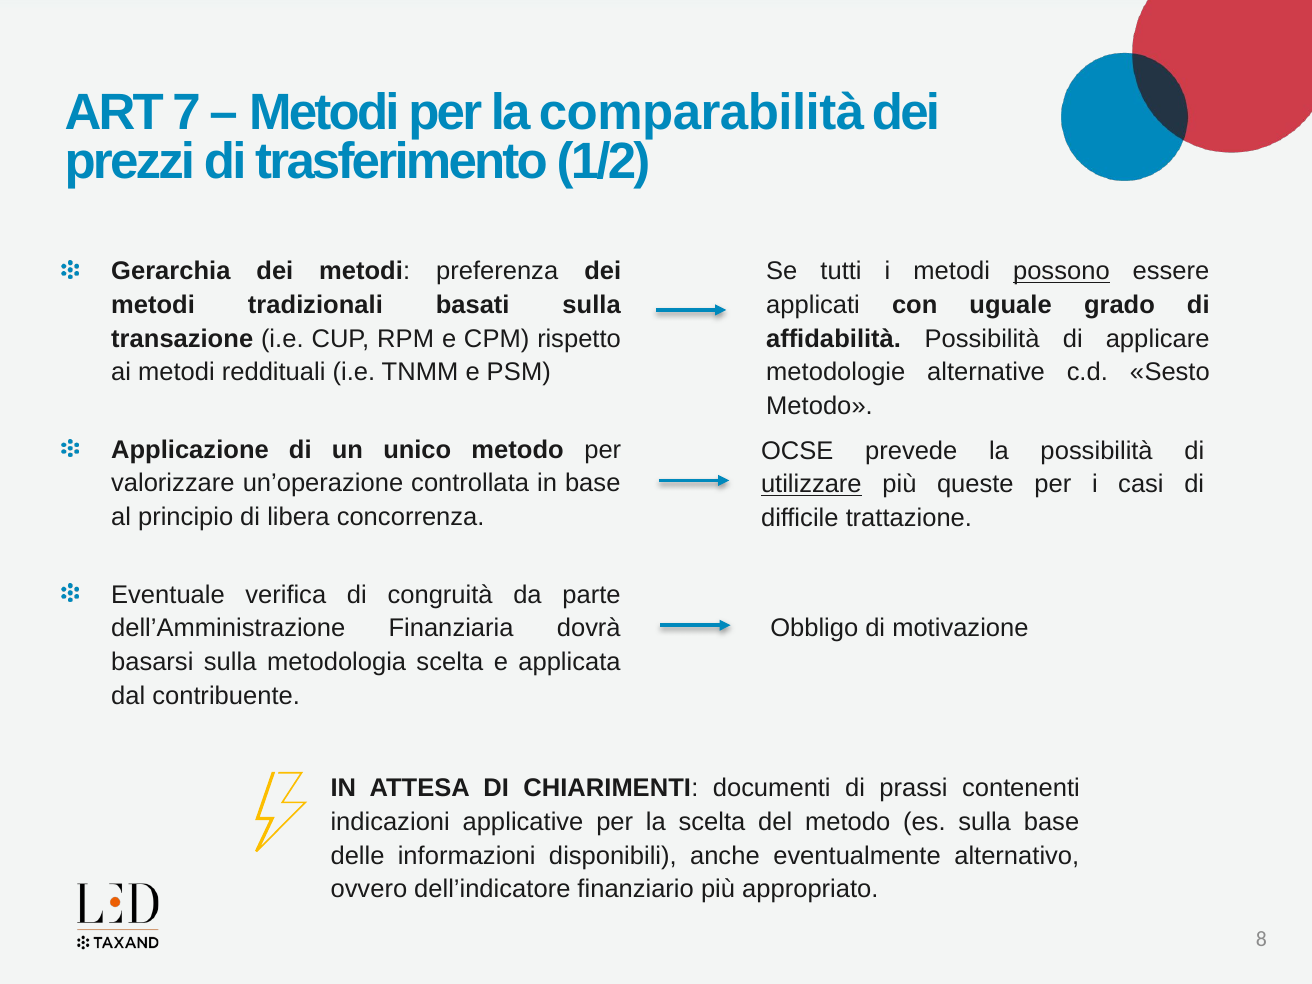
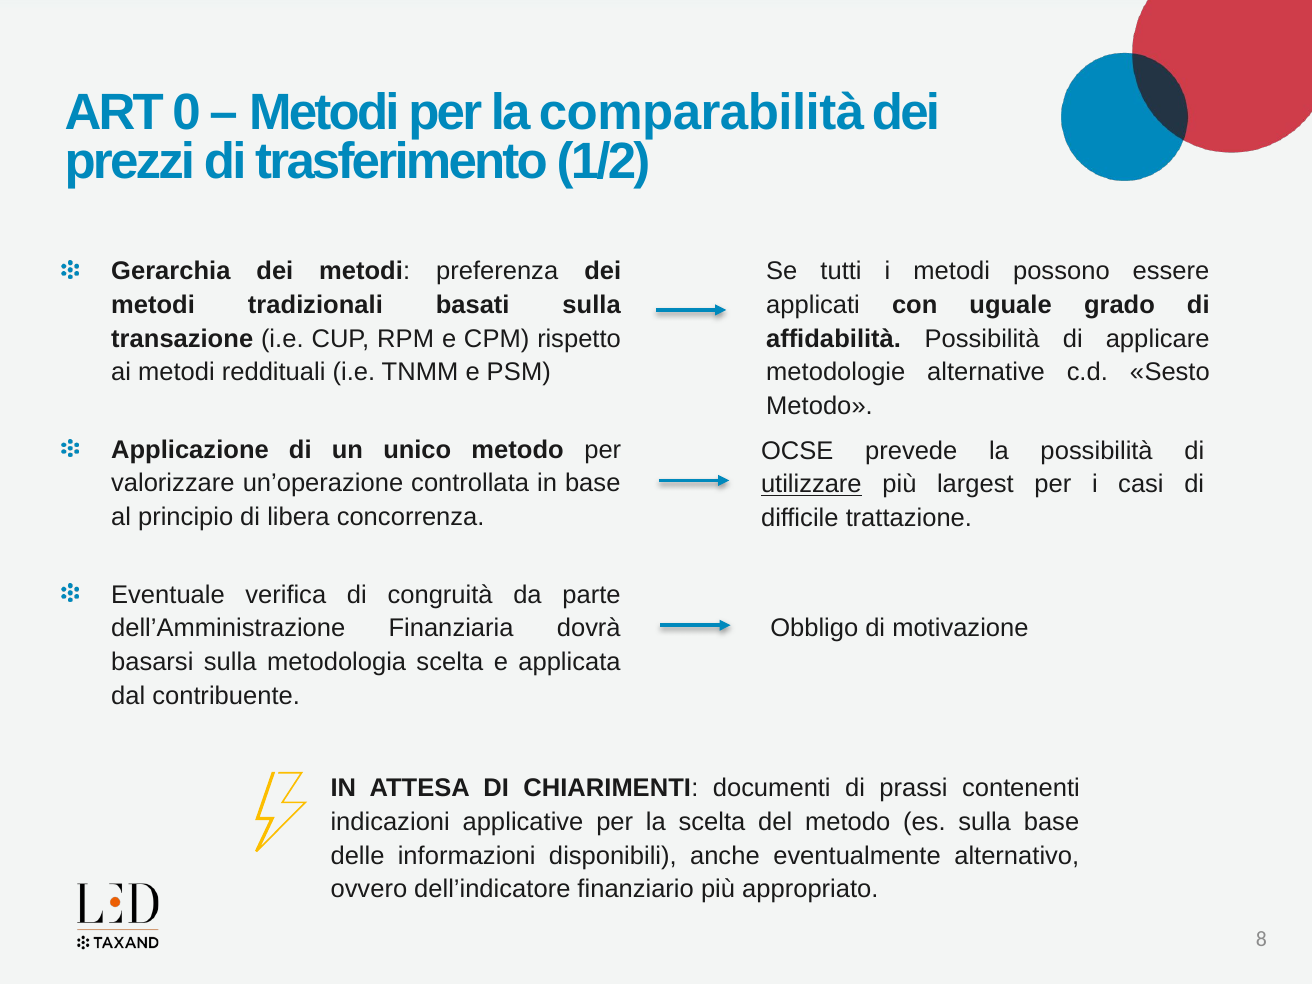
7: 7 -> 0 (187, 113)
possono underline: present -> none (1061, 271)
queste: queste -> largest (975, 484)
